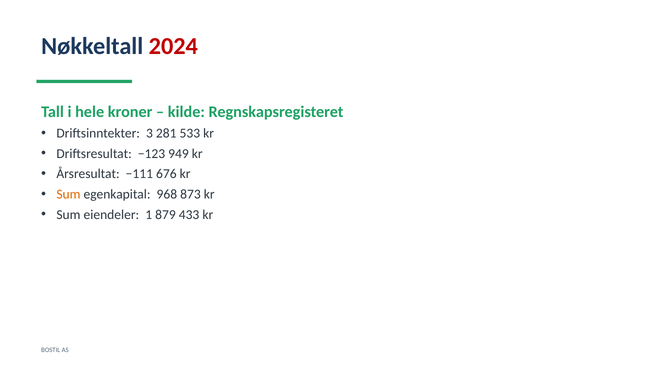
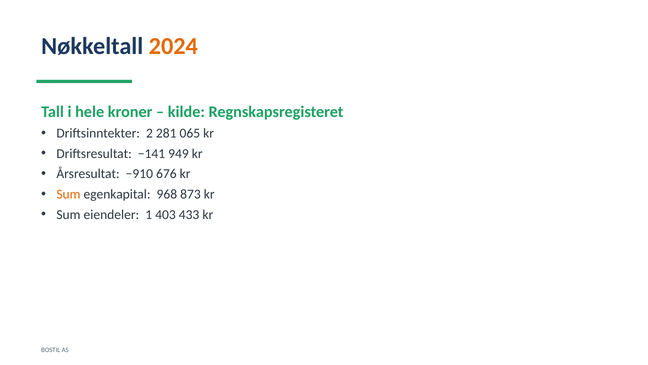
2024 colour: red -> orange (173, 46)
3: 3 -> 2 (149, 133)
533: 533 -> 065 (190, 133)
−123: −123 -> −141 (152, 154)
−111: −111 -> −910 (139, 174)
879: 879 -> 403 (165, 214)
